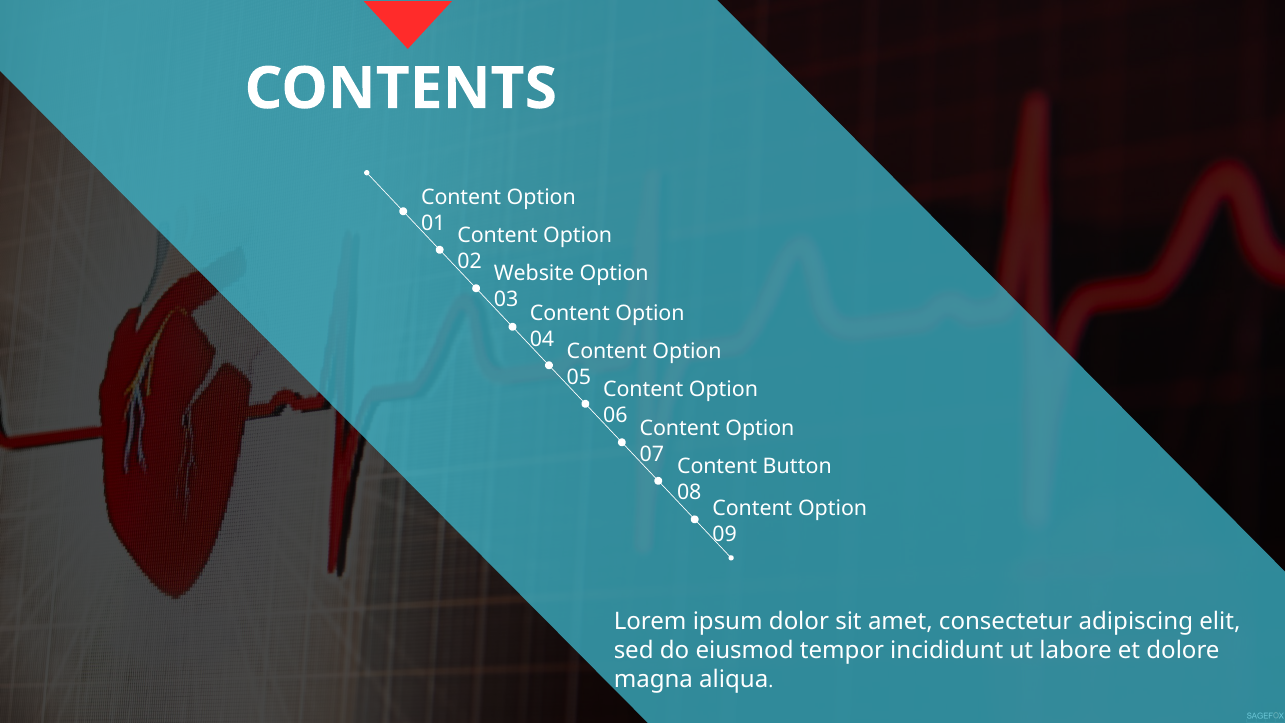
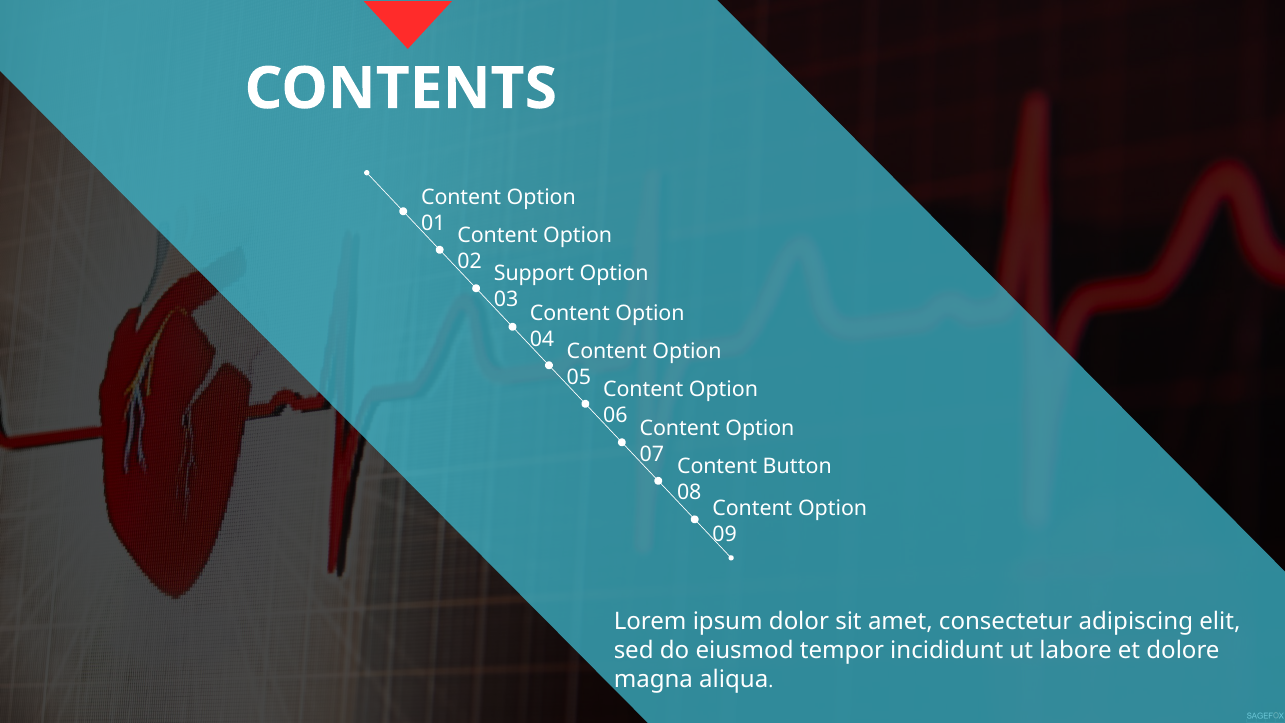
Website: Website -> Support (534, 274)
